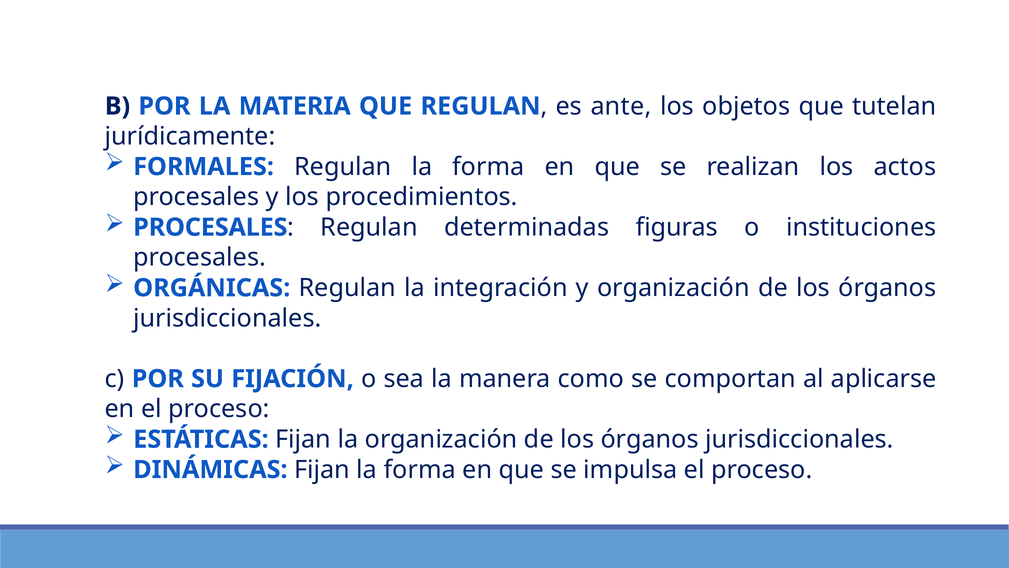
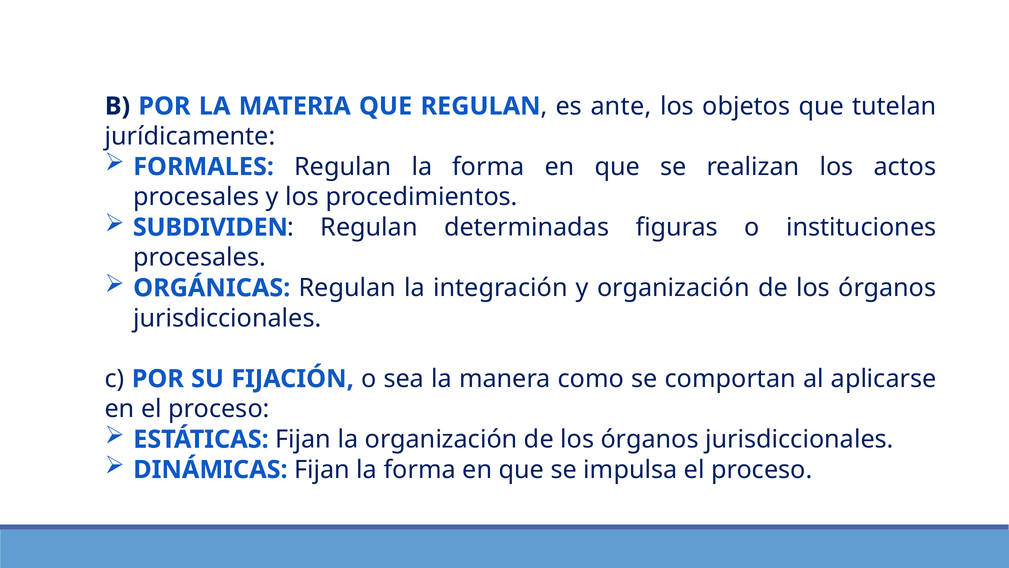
PROCESALES: PROCESALES -> SUBDIVIDEN (210, 227)
